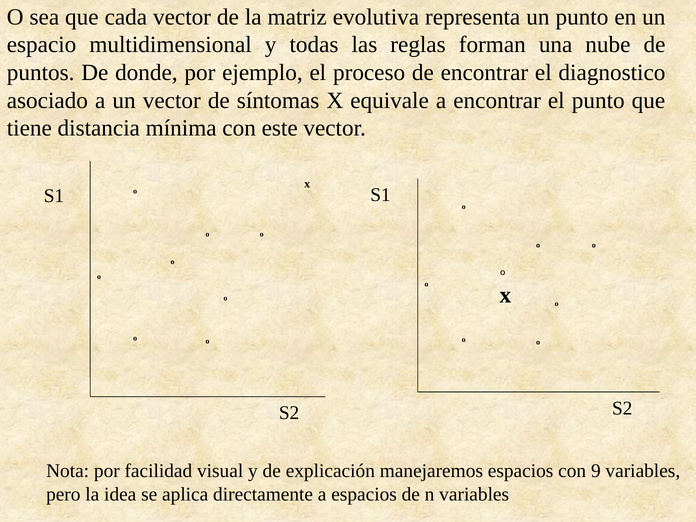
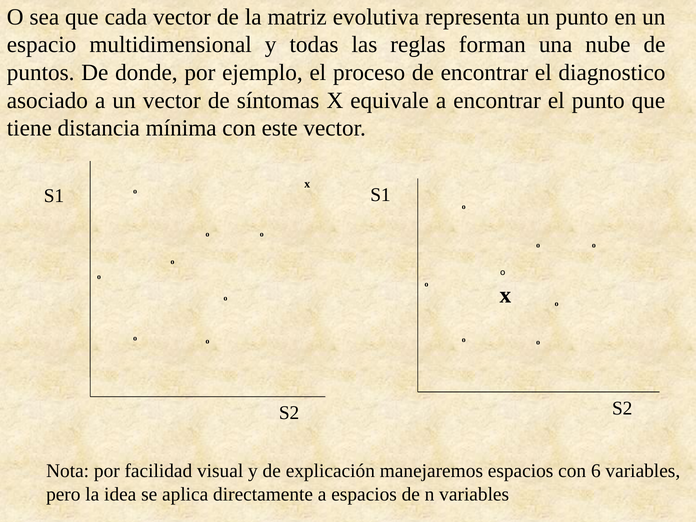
9: 9 -> 6 (596, 471)
